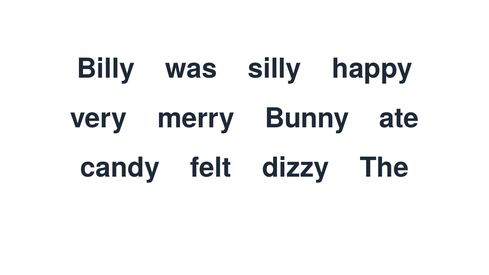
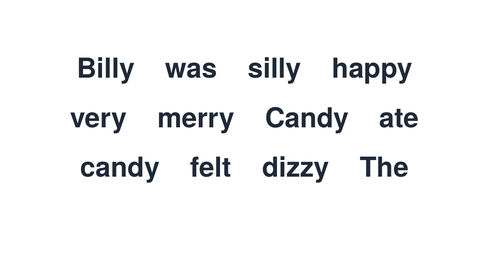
merry Bunny: Bunny -> Candy (307, 118)
